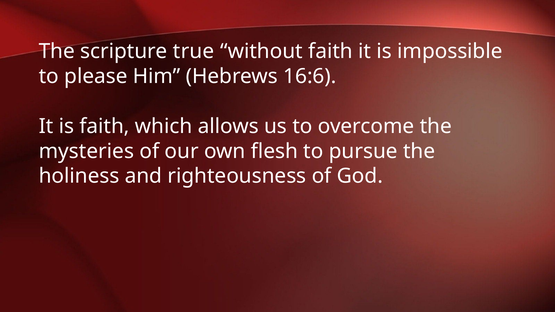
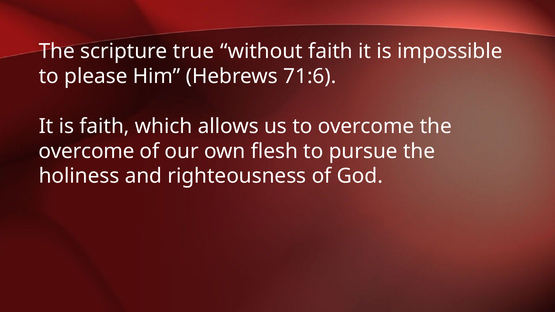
16:6: 16:6 -> 71:6 (310, 76)
mysteries: mysteries -> overcome (86, 151)
